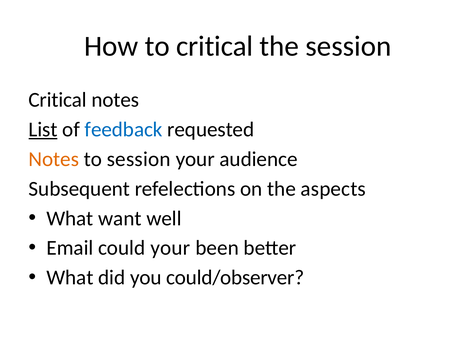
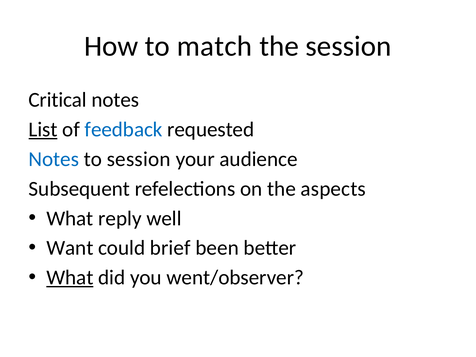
to critical: critical -> match (214, 46)
Notes colour: orange -> blue (54, 159)
want: want -> reply (120, 218)
Email: Email -> Want (70, 248)
could your: your -> brief (170, 248)
What underline: none -> present (70, 278)
could/observer: could/observer -> went/observer (235, 278)
